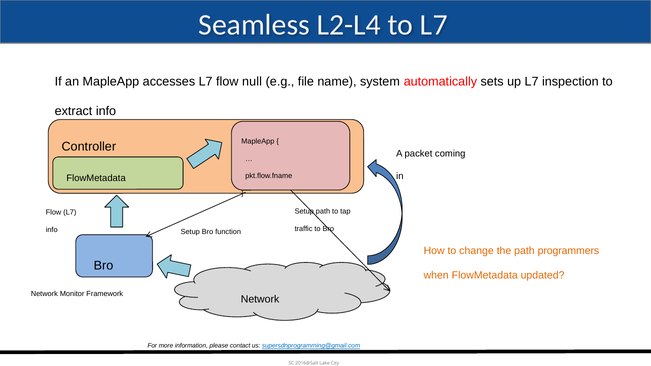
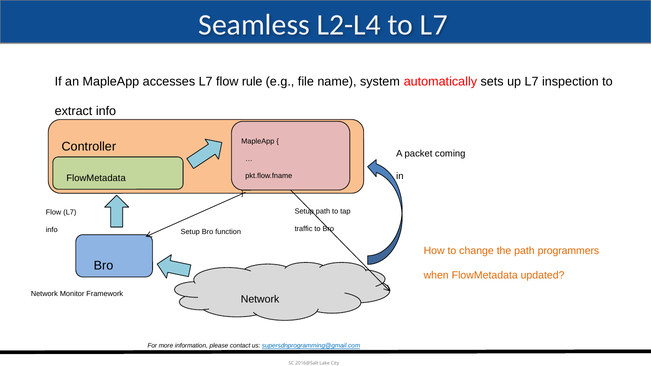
null: null -> rule (252, 81)
